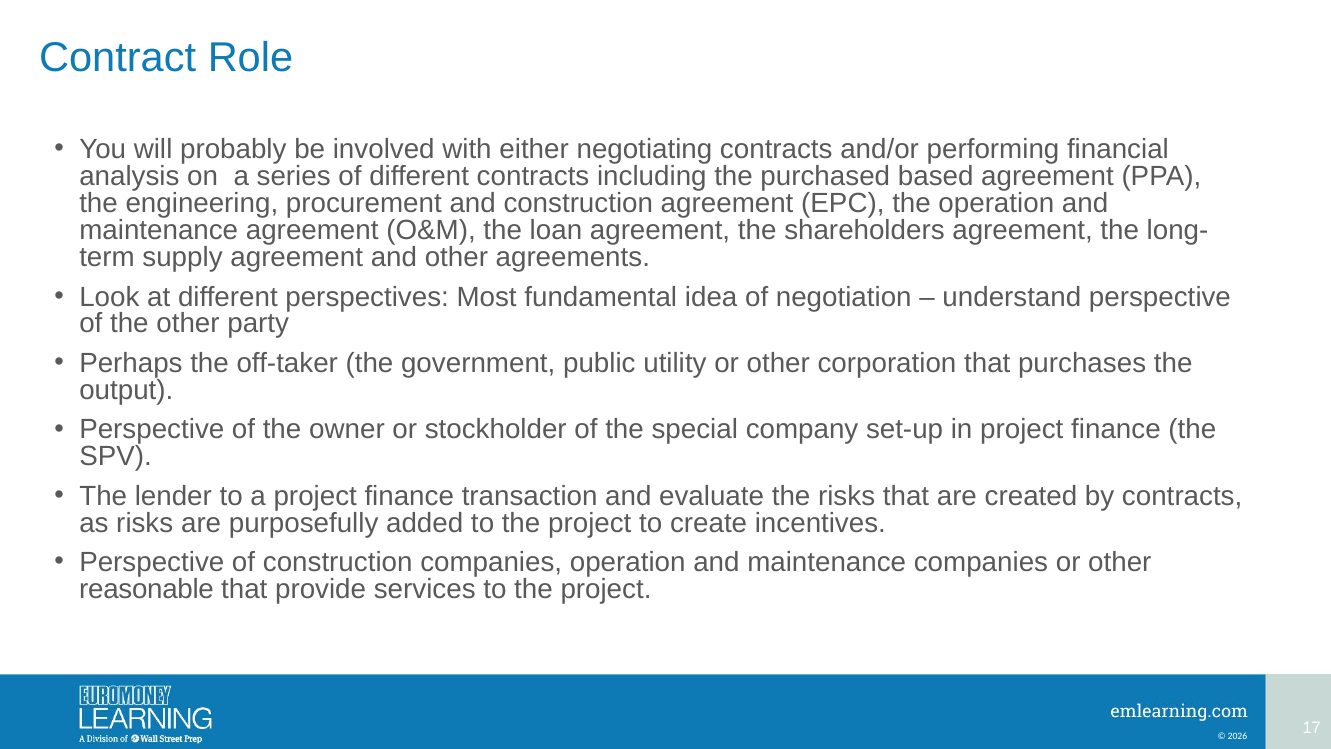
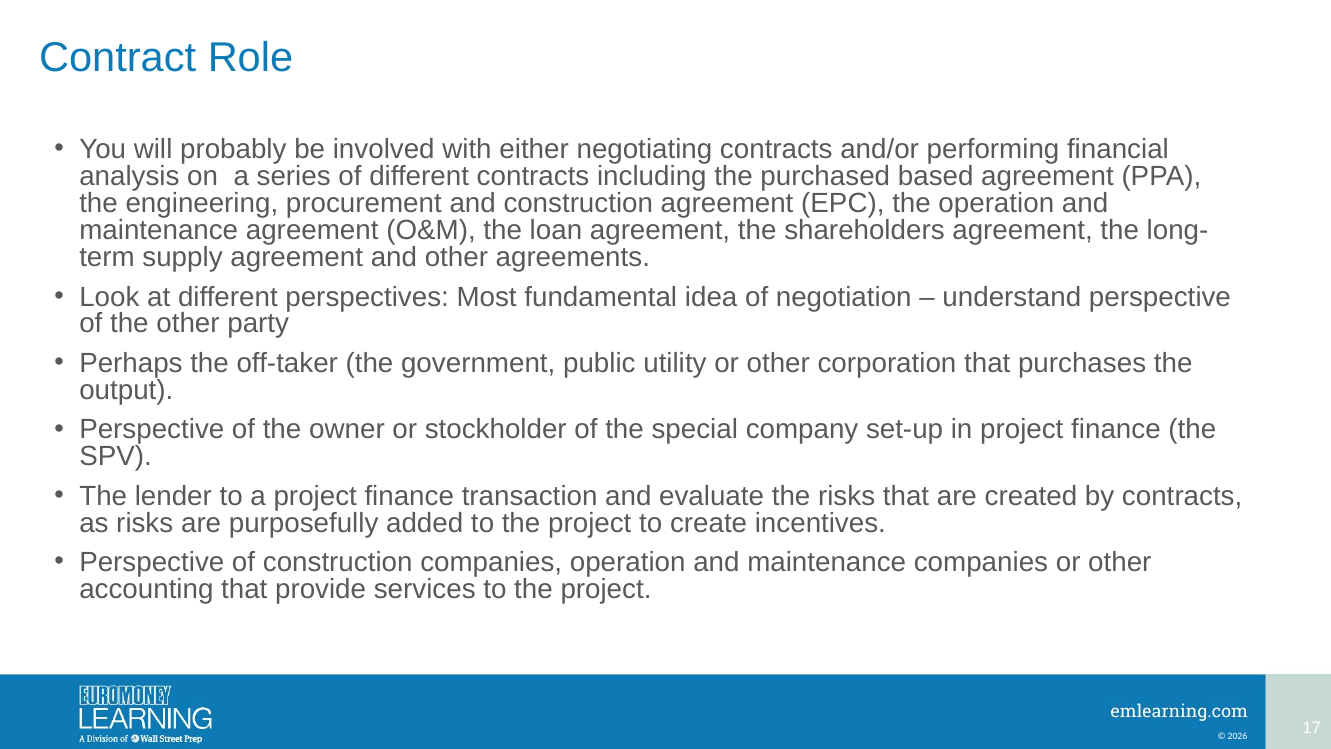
reasonable: reasonable -> accounting (146, 589)
